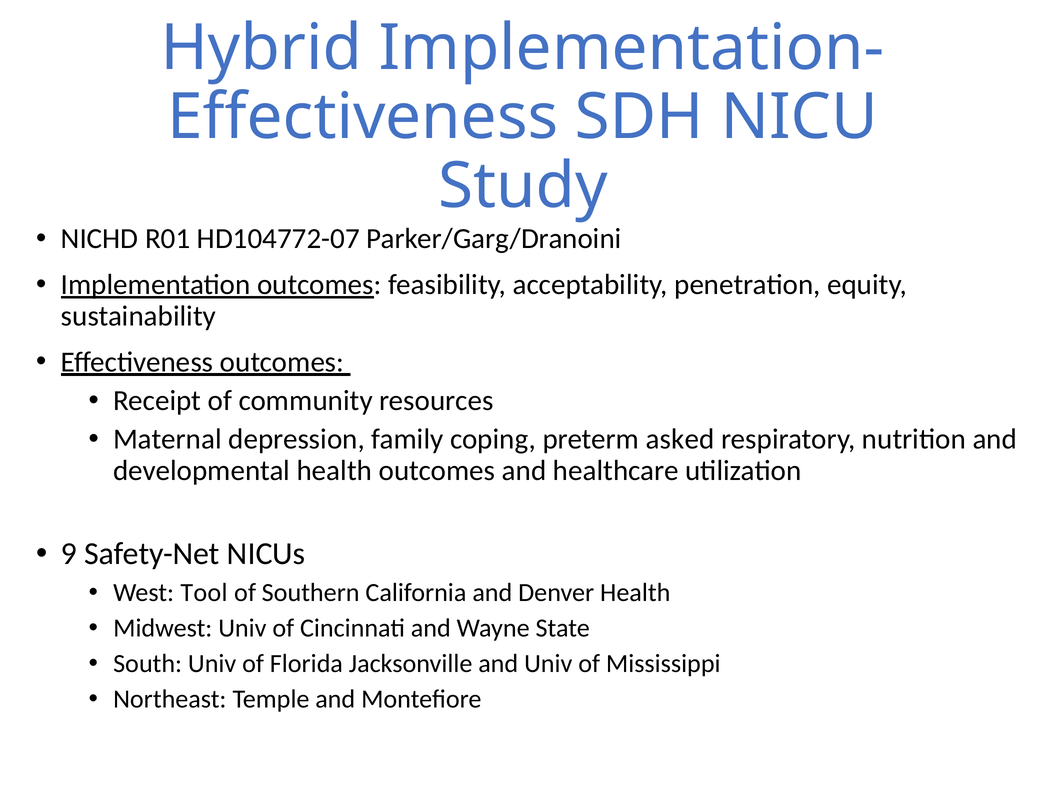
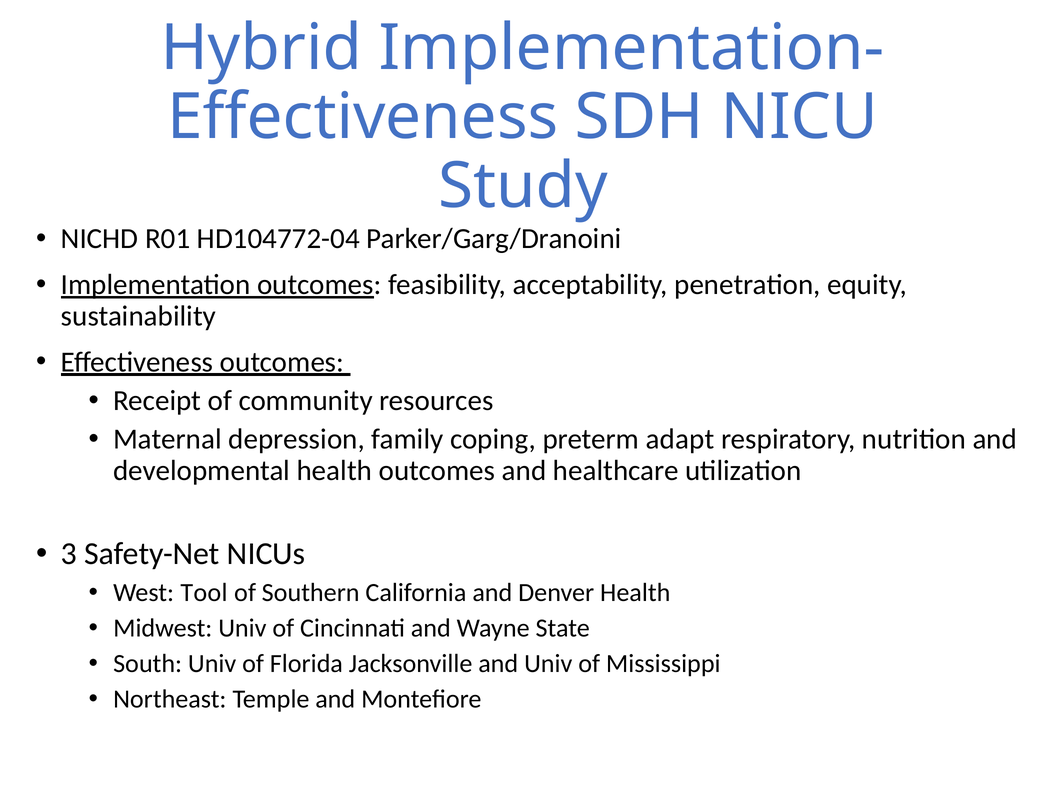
HD104772-07: HD104772-07 -> HD104772-04 (278, 239)
asked: asked -> adapt (680, 439)
9: 9 -> 3 (69, 553)
